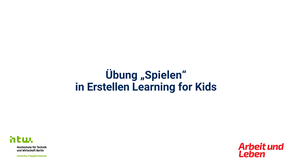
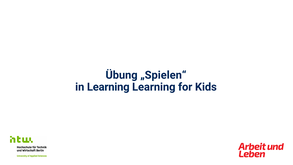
in Erstellen: Erstellen -> Learning (108, 87)
